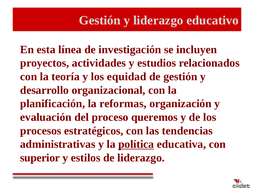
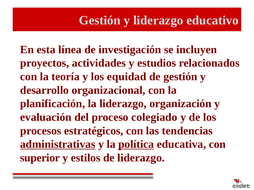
la reformas: reformas -> liderazgo (123, 104)
queremos: queremos -> colegiado (154, 117)
administrativas underline: none -> present (58, 145)
